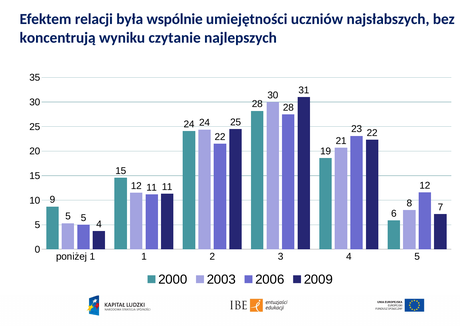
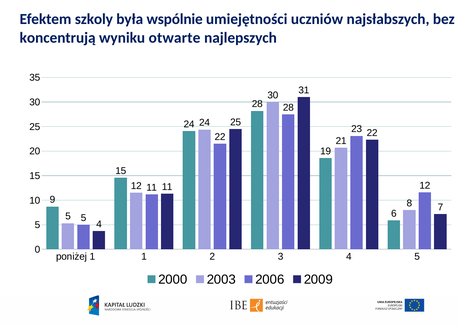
relacji: relacji -> szkoly (94, 19)
czytanie: czytanie -> otwarte (175, 38)
